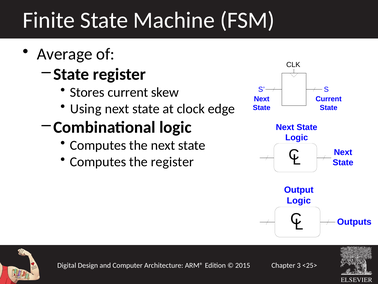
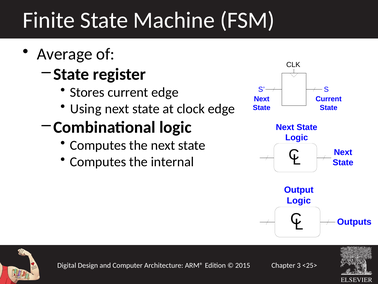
current skew: skew -> edge (165, 92)
the register: register -> internal (172, 162)
